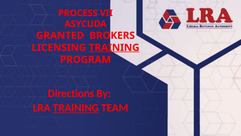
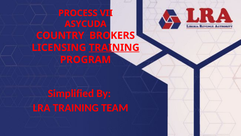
GRANTED: GRANTED -> COUNTRY (60, 35)
Directions: Directions -> Simplified (71, 93)
TRAINING underline: present -> none (76, 108)
